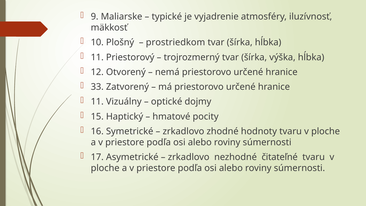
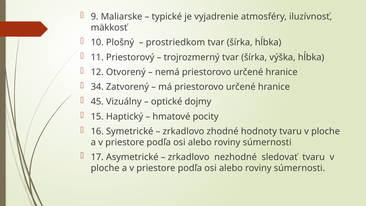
33: 33 -> 34 (97, 87)
11: 11 -> 45 (97, 102)
čitateľné: čitateľné -> sledovať (280, 157)
